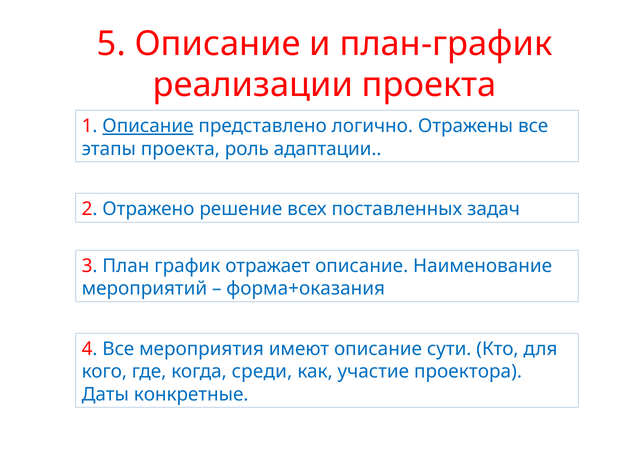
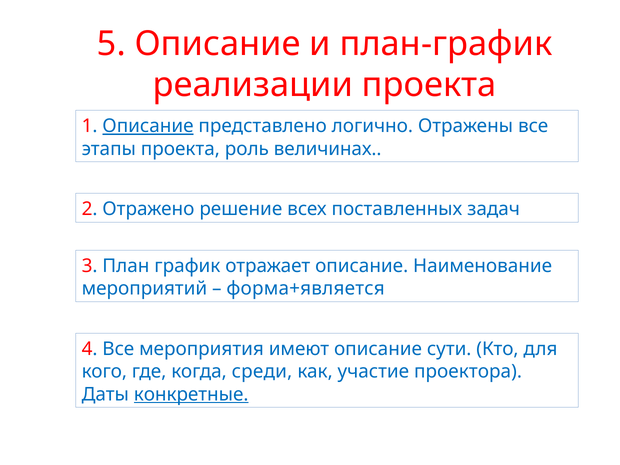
адаптации: адаптации -> величинах (328, 149)
форма+оказания: форма+оказания -> форма+является (306, 289)
конкретные underline: none -> present (191, 394)
